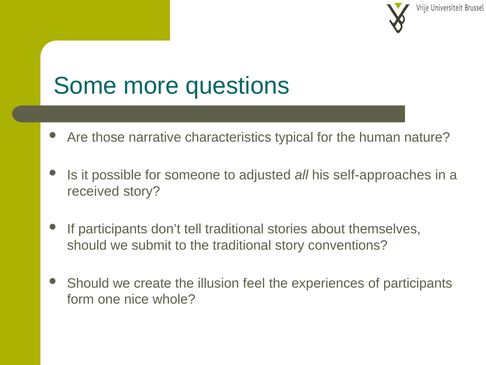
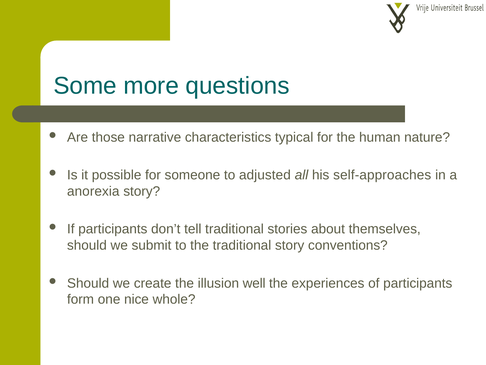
received: received -> anorexia (93, 191)
feel: feel -> well (254, 283)
